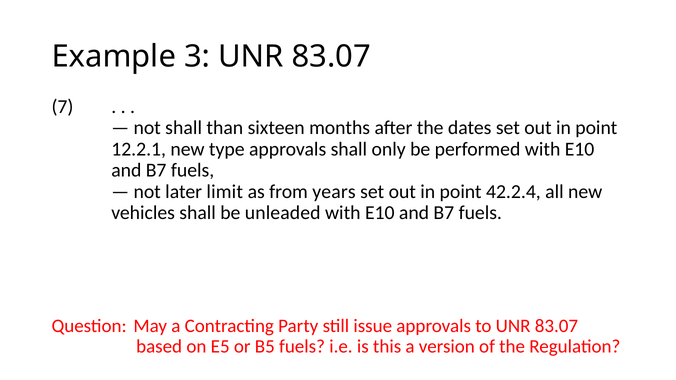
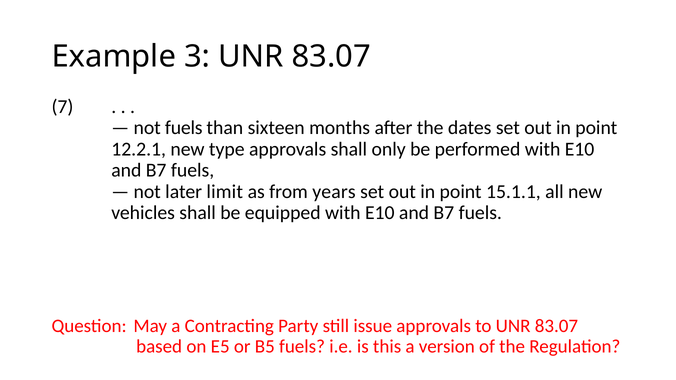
not shall: shall -> fuels (184, 128)
42.2.4: 42.2.4 -> 15.1.1 (513, 192)
unleaded: unleaded -> equipped (283, 213)
